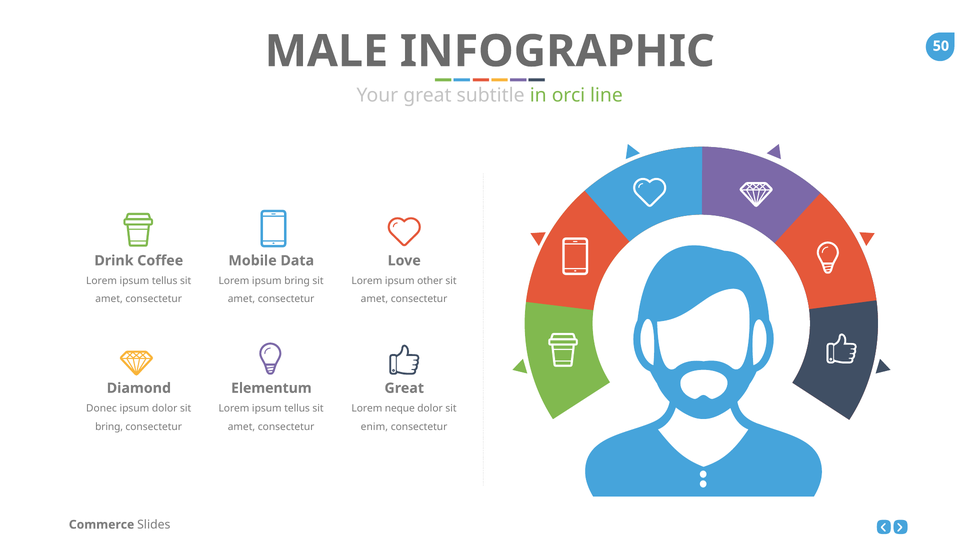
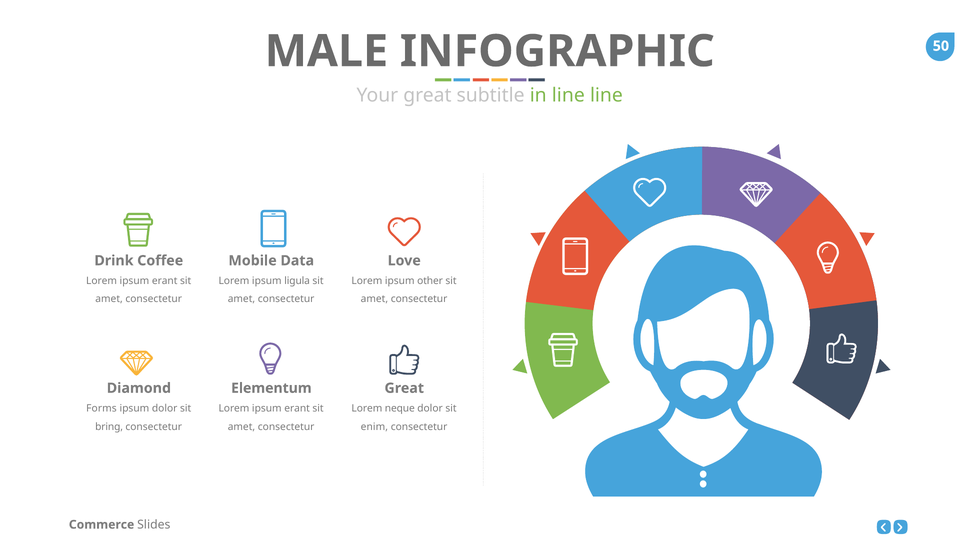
in orci: orci -> line (568, 95)
tellus: tellus -> erant (165, 281)
ipsum bring: bring -> ligula (297, 281)
Donec: Donec -> Forms (101, 409)
tellus: tellus -> erant (297, 409)
